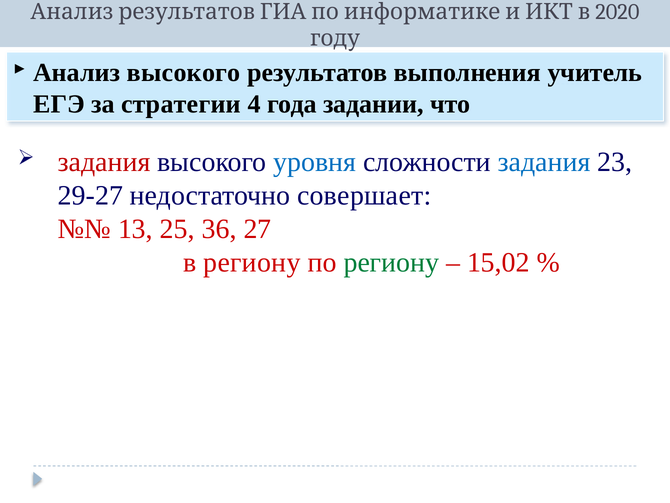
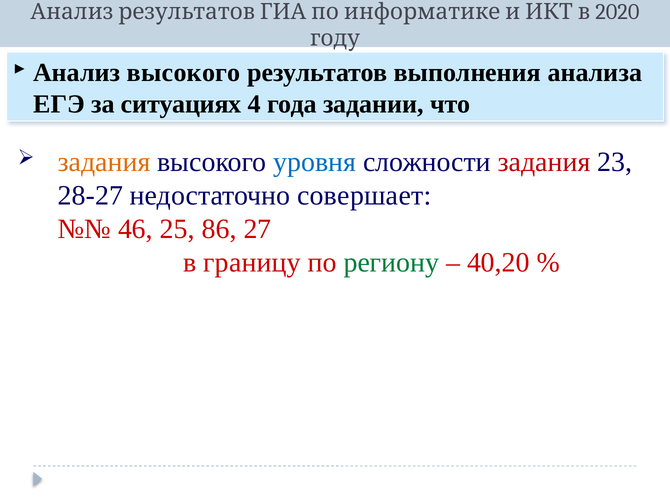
учитель: учитель -> анализа (595, 73)
стратегии: стратегии -> ситуациях (181, 104)
задания colour: red -> orange (104, 162)
задания colour: blue -> red (544, 162)
29-27: 29-27 -> 28-27 (90, 195)
13: 13 -> 46 (135, 229)
36: 36 -> 86 (219, 229)
в региону: региону -> границу (252, 262)
15,02: 15,02 -> 40,20 (498, 262)
